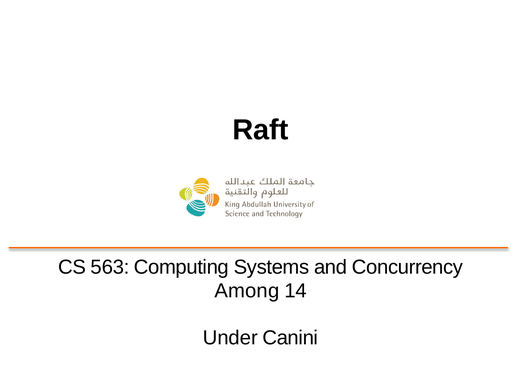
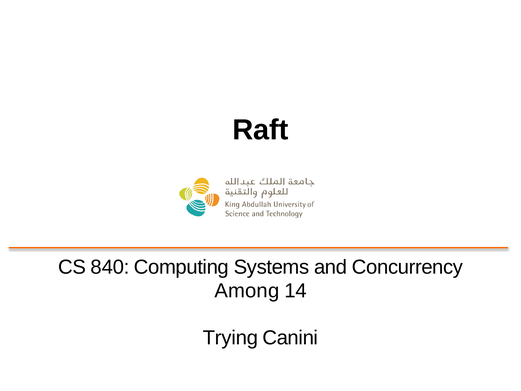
563: 563 -> 840 (110, 267)
Under: Under -> Trying (230, 337)
